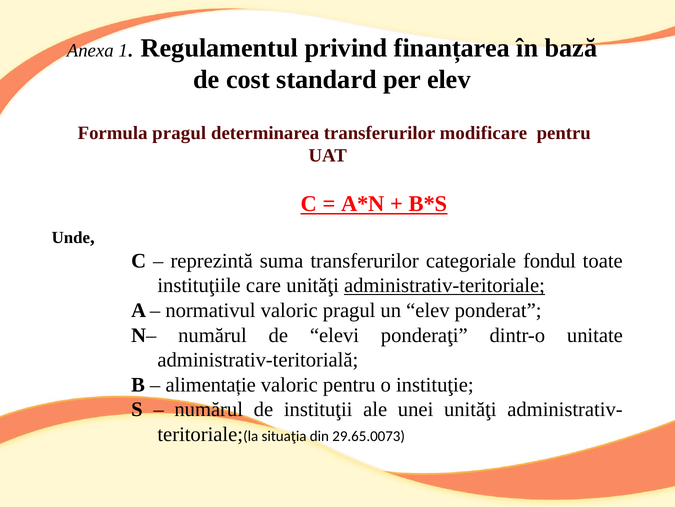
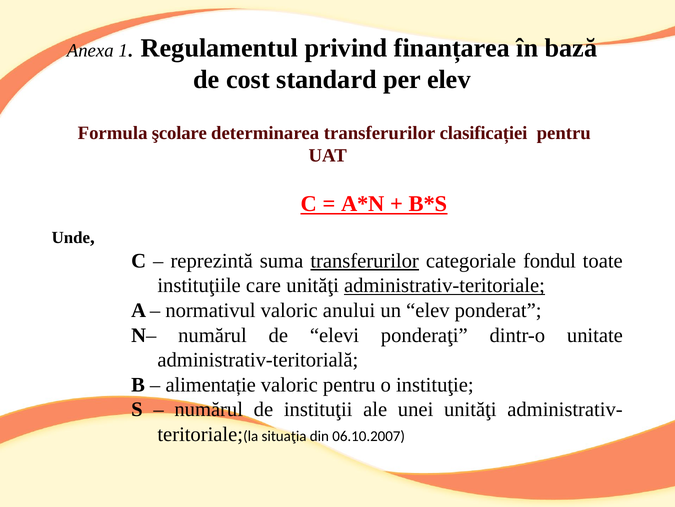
Formula pragul: pragul -> şcolare (179, 133)
modificare: modificare -> clasificației (484, 133)
transferurilor underline: none -> present (365, 260)
valoric pragul: pragul -> anului (349, 310)
29.65.0073: 29.65.0073 -> 06.10.2007 (369, 436)
